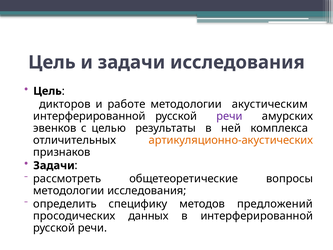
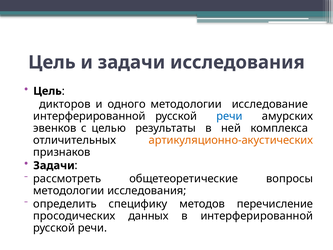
работе: работе -> одного (127, 104)
акустическим: акустическим -> исследование (270, 104)
речи colour: purple -> blue (229, 116)
предложений: предложений -> перечисление (275, 204)
